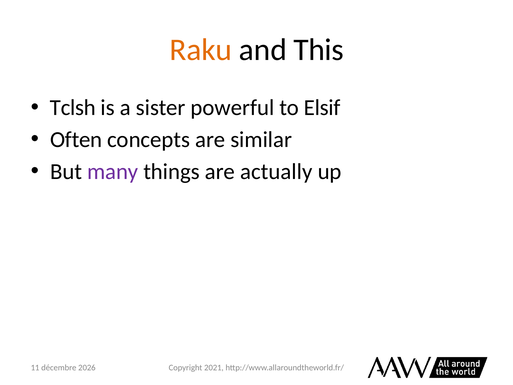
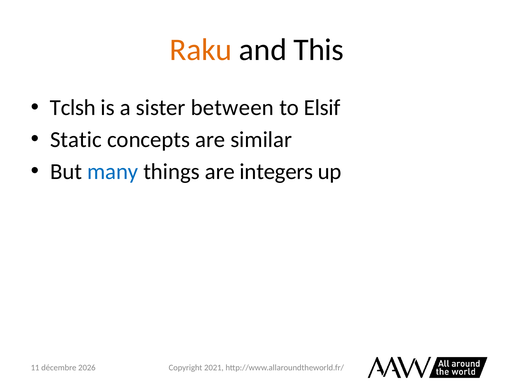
powerful: powerful -> between (232, 108)
Often: Often -> Static (76, 140)
many colour: purple -> blue (113, 171)
actually: actually -> integers (276, 171)
